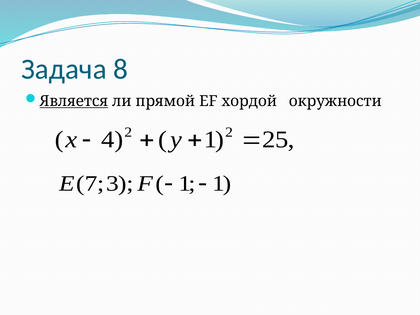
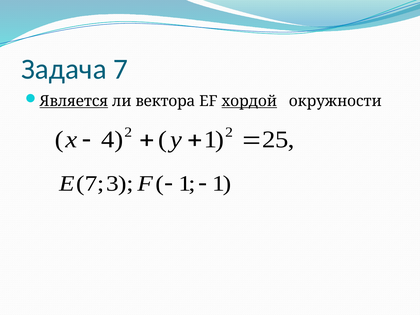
8: 8 -> 7 (121, 69)
прямой: прямой -> вектора (165, 101)
хордой underline: none -> present (249, 101)
